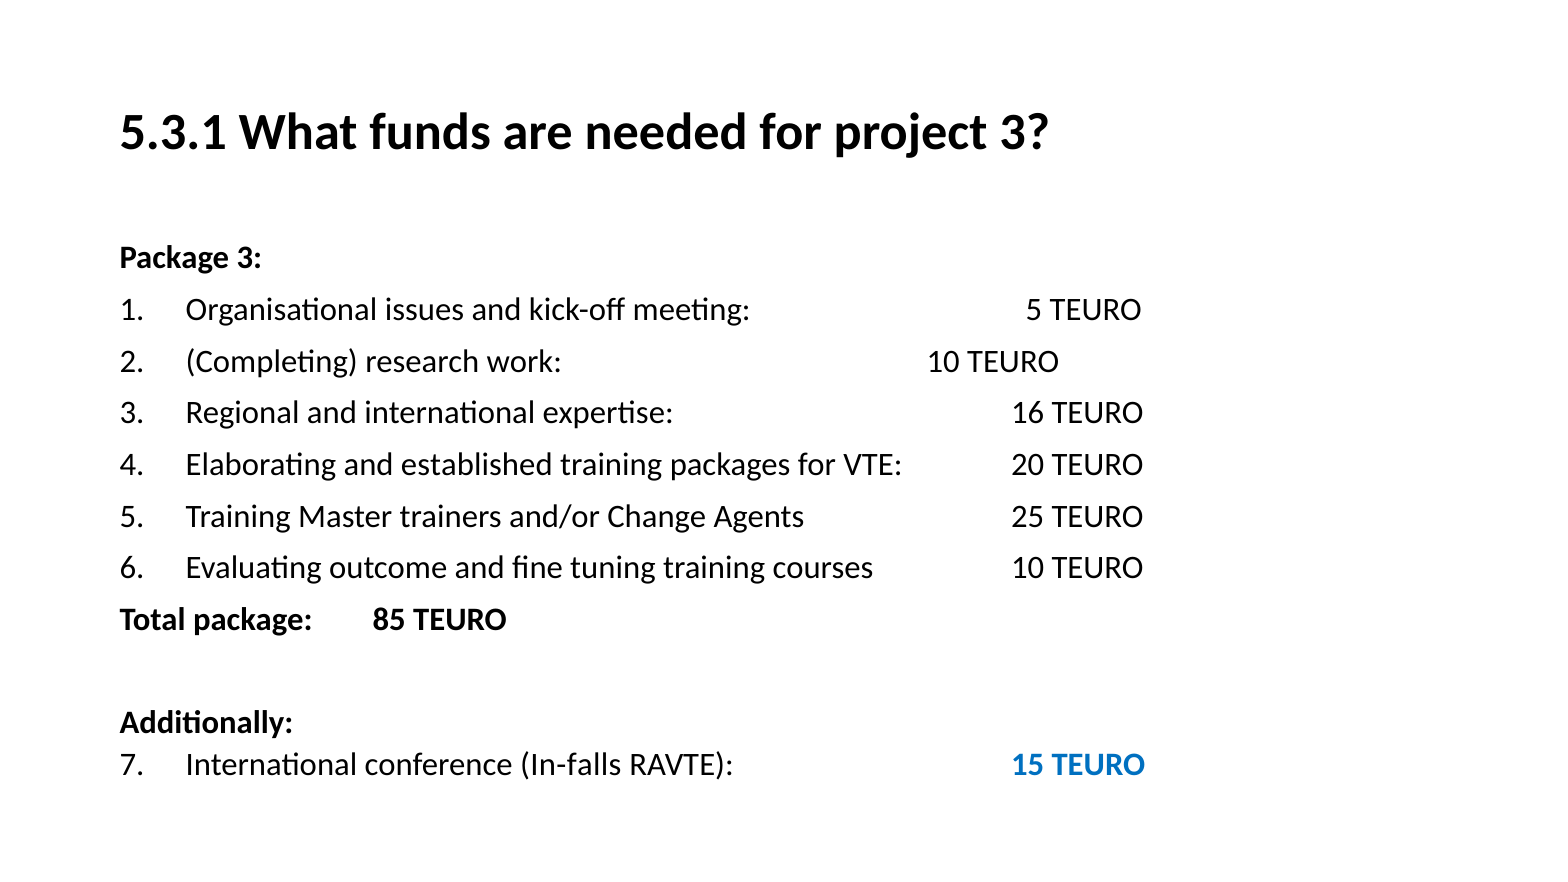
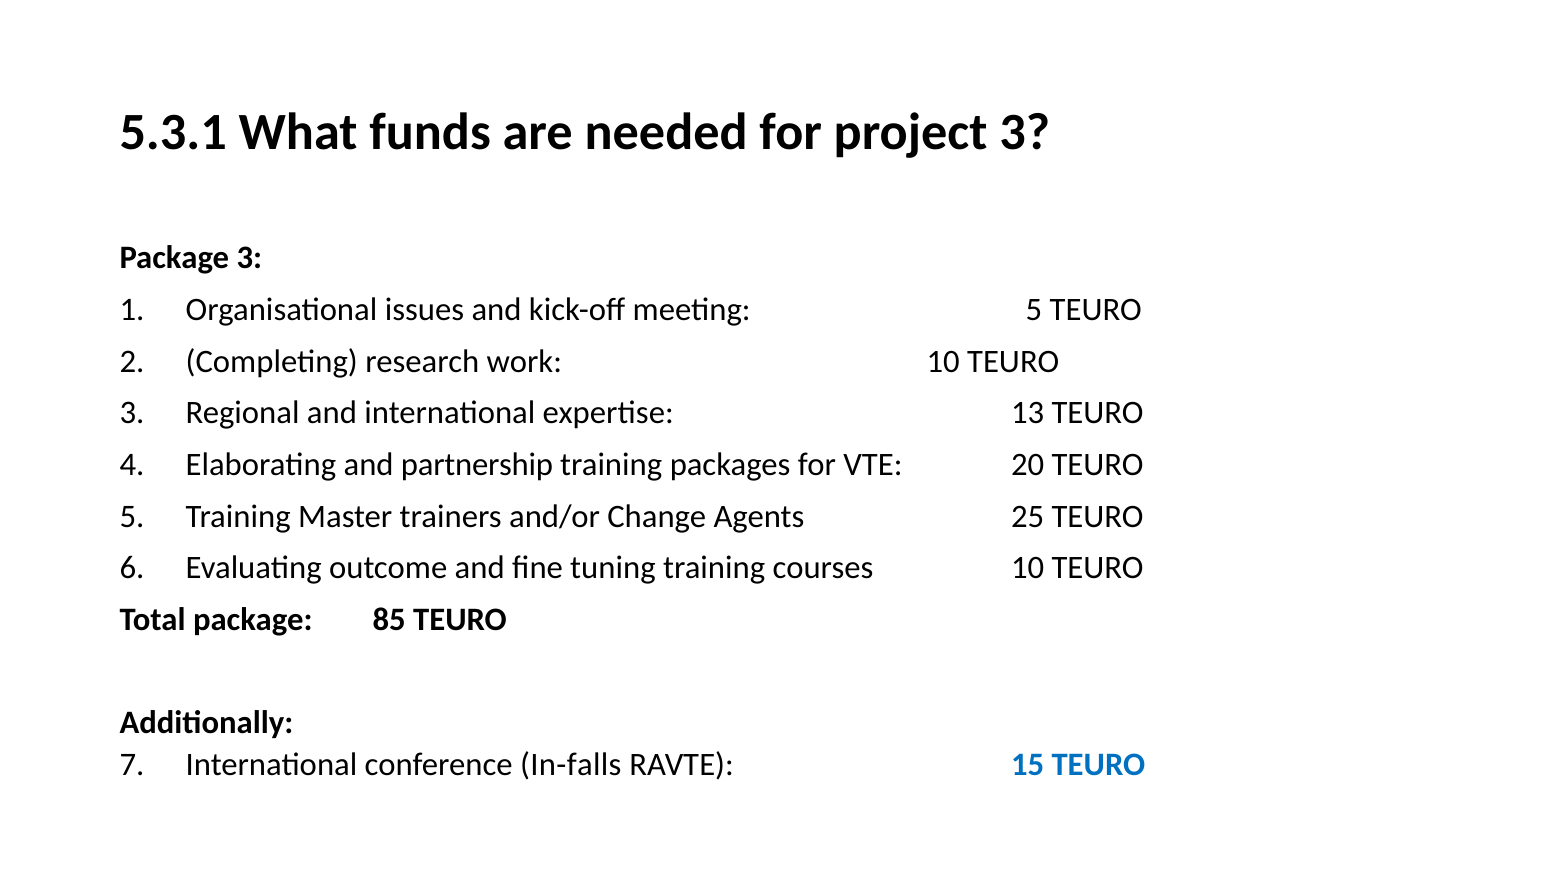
16: 16 -> 13 (1028, 413)
established: established -> partnership (477, 465)
